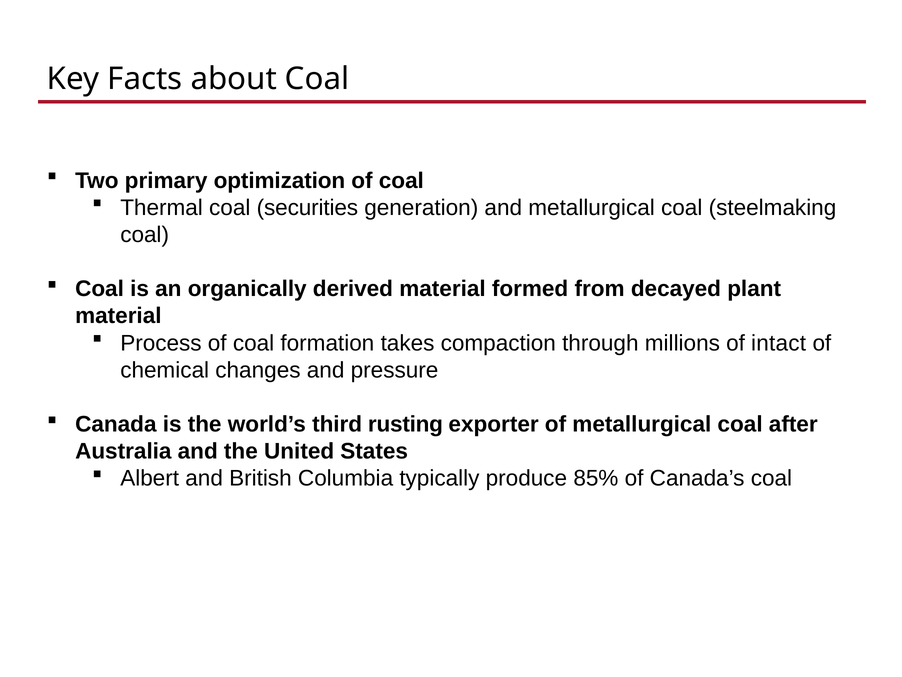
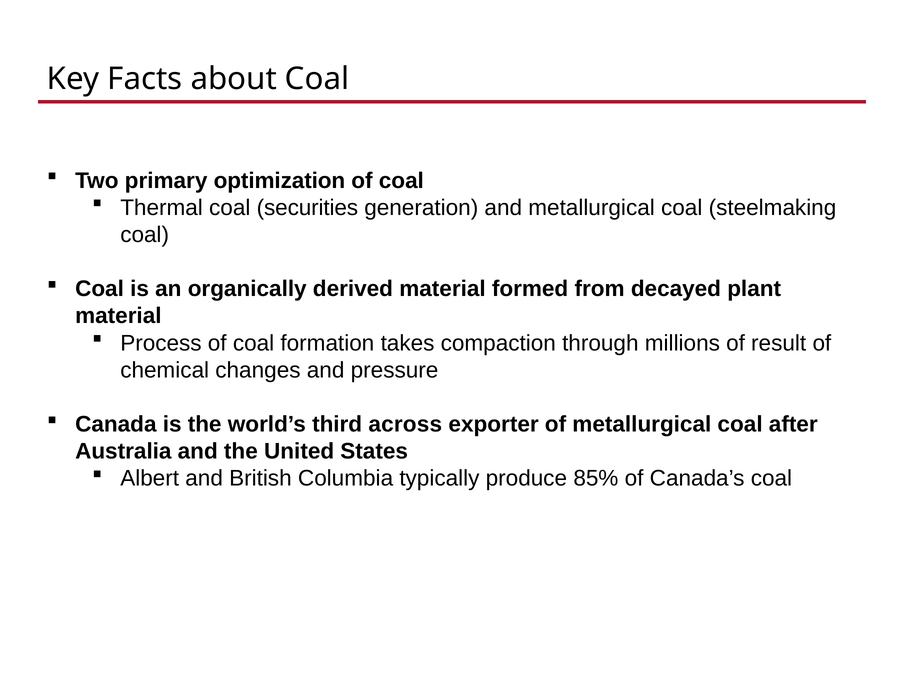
intact: intact -> result (779, 343)
rusting: rusting -> across (405, 424)
